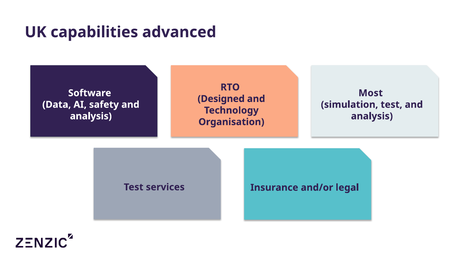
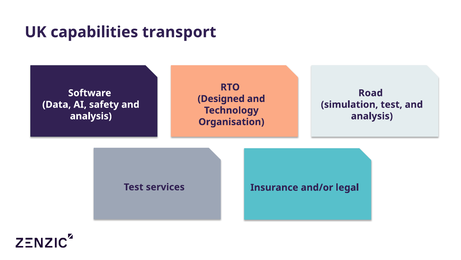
advanced: advanced -> transport (179, 32)
Most: Most -> Road (371, 93)
